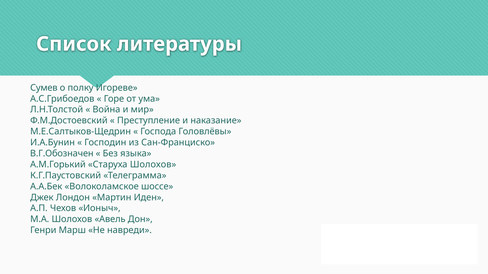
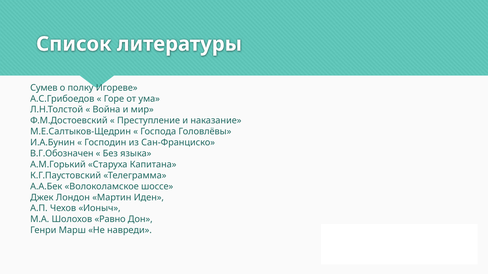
Старуха Шолохов: Шолохов -> Капитана (153, 165)
Авель: Авель -> Равно (110, 220)
